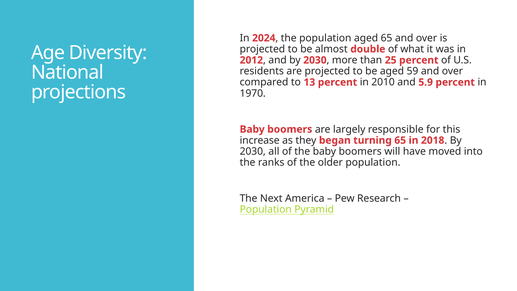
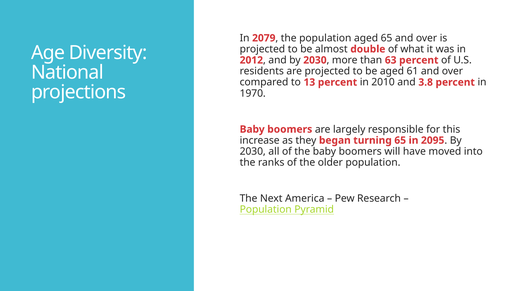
2024: 2024 -> 2079 (264, 38)
25: 25 -> 63 (391, 60)
59: 59 -> 61 (412, 71)
5.9: 5.9 -> 3.8 (426, 82)
2018: 2018 -> 2095 (433, 140)
